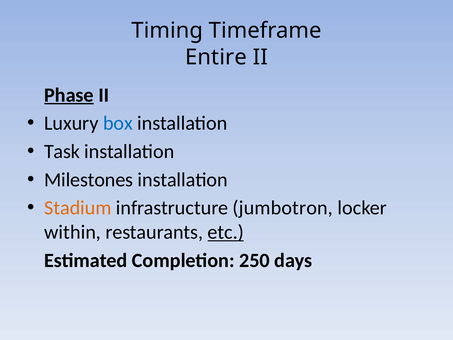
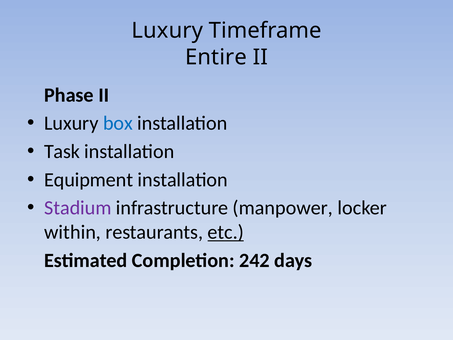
Timing: Timing -> Luxury (167, 31)
Phase underline: present -> none (69, 95)
Milestones: Milestones -> Equipment (89, 180)
Stadium colour: orange -> purple (78, 208)
jumbotron: jumbotron -> manpower (283, 208)
250: 250 -> 242 (254, 260)
